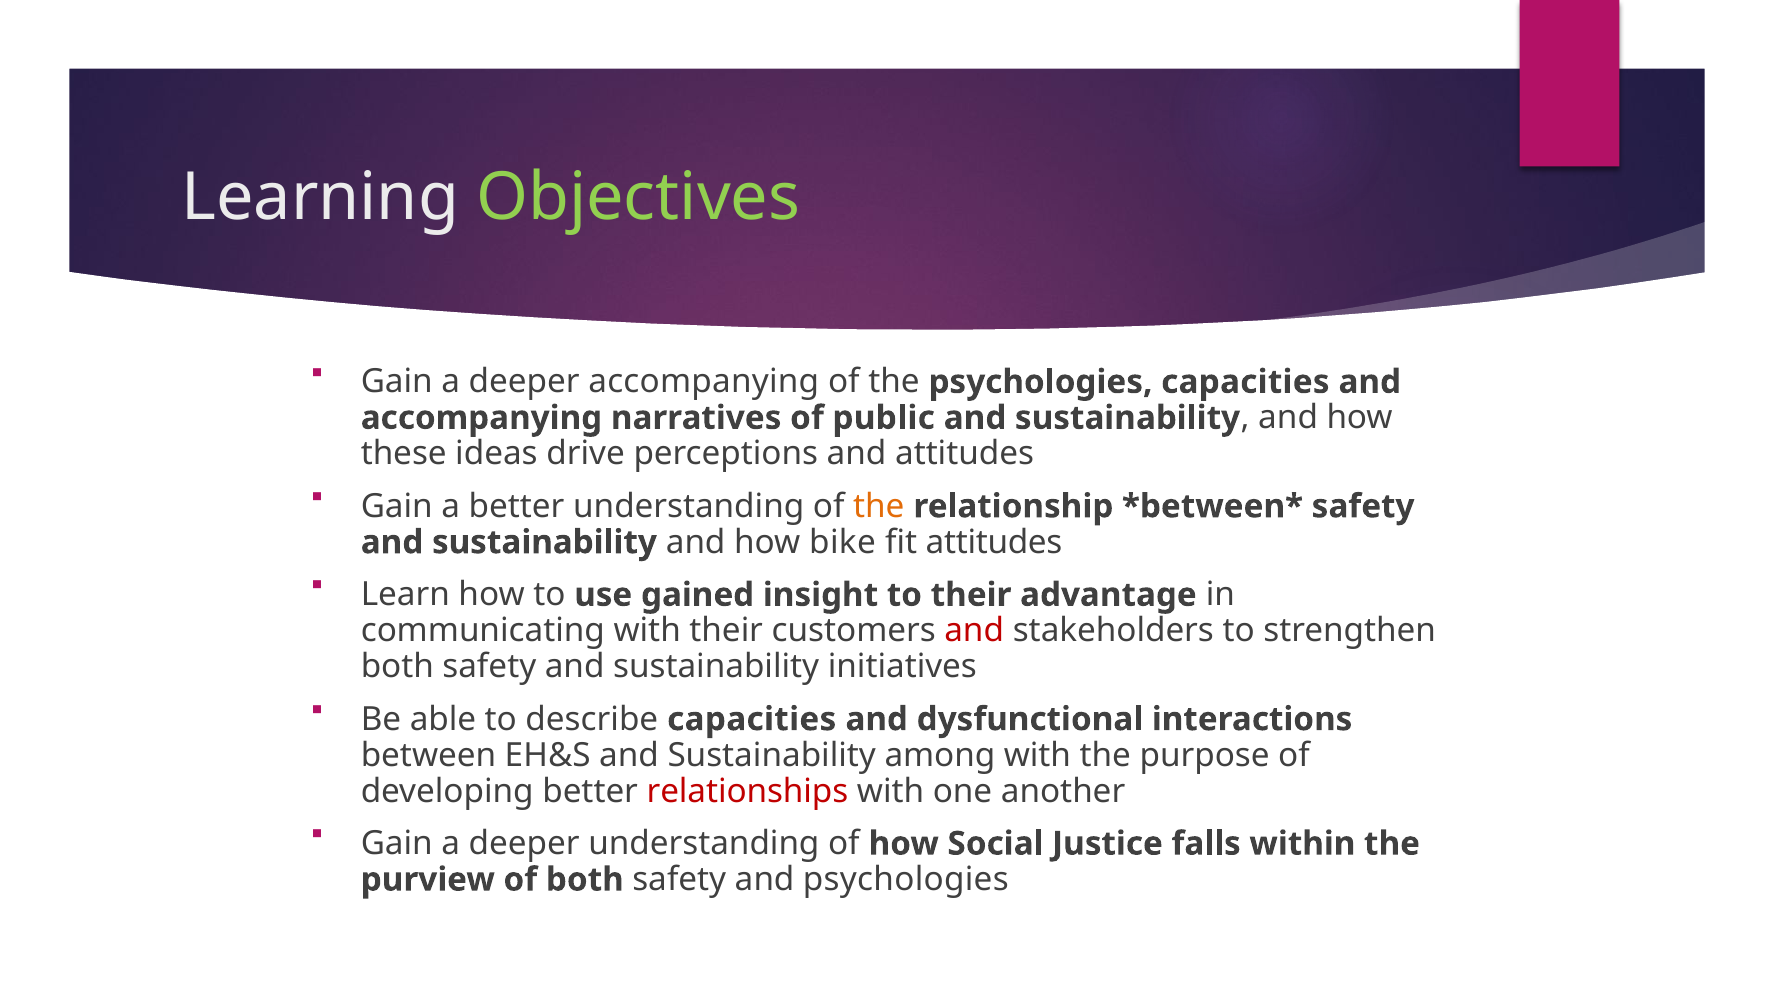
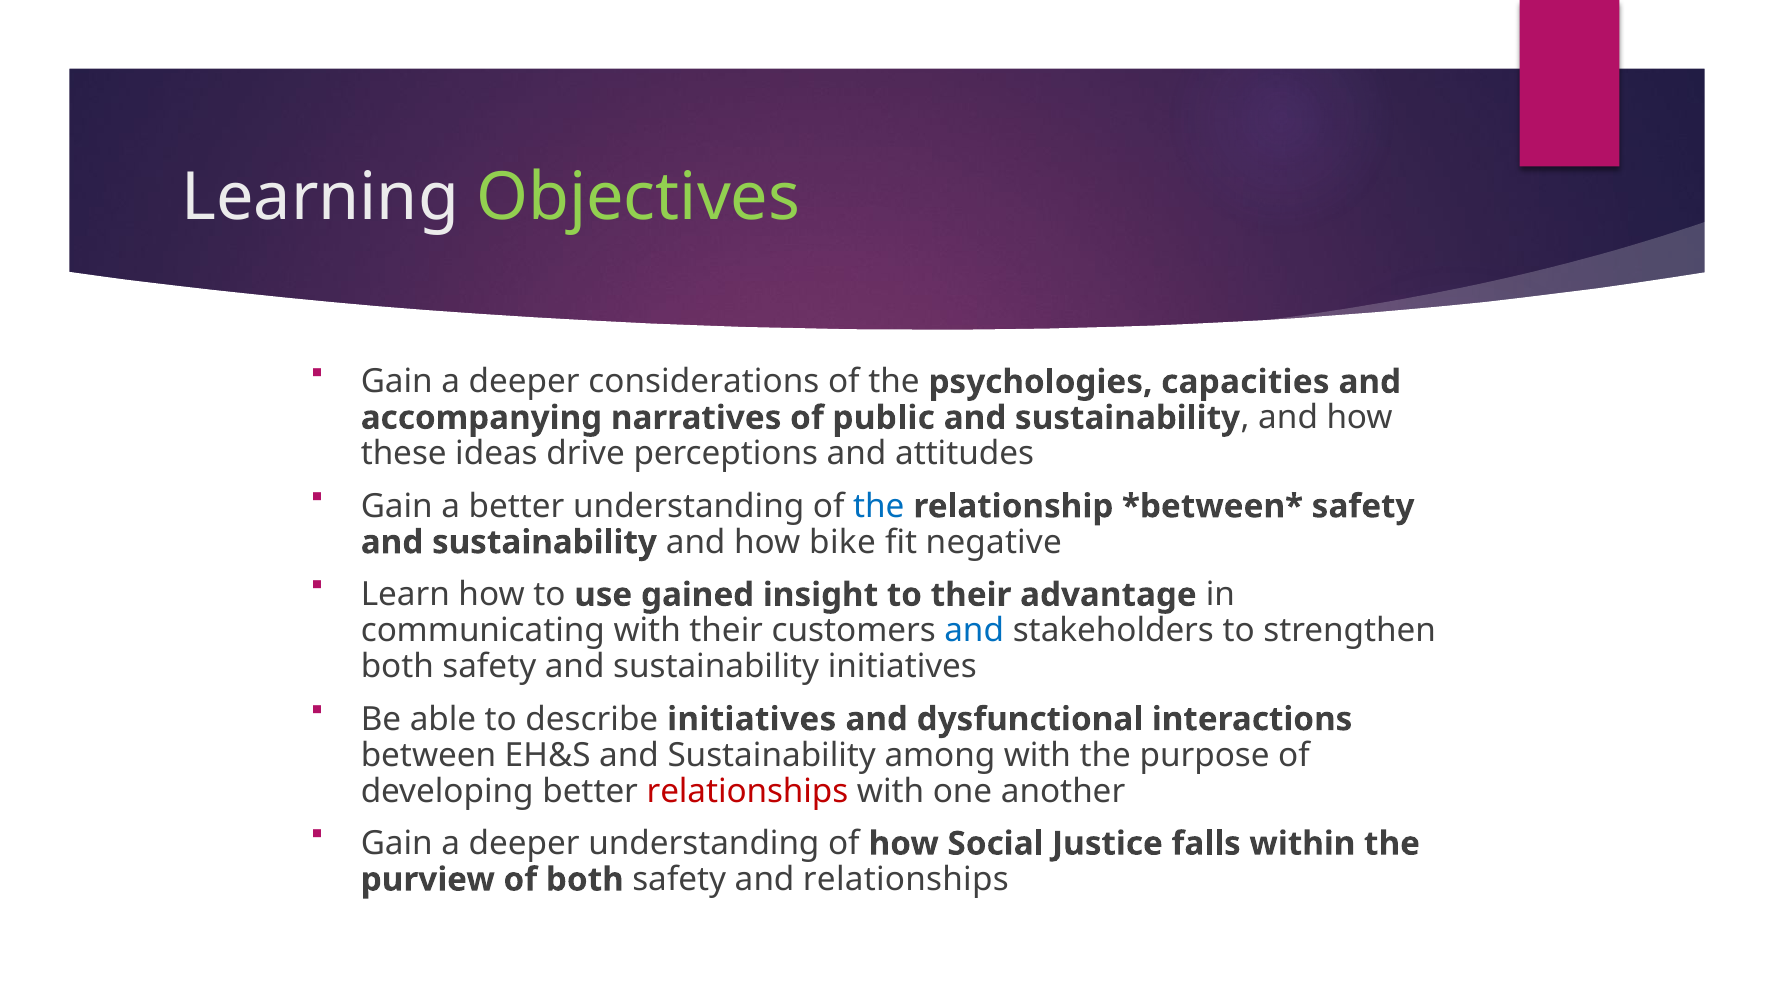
deeper accompanying: accompanying -> considerations (704, 382)
the colour: orange -> blue (879, 507)
fit attitudes: attitudes -> negative (994, 543)
and colour: red -> blue (974, 631)
describe capacities: capacities -> initiatives (752, 720)
and psychologies: psychologies -> relationships (906, 880)
